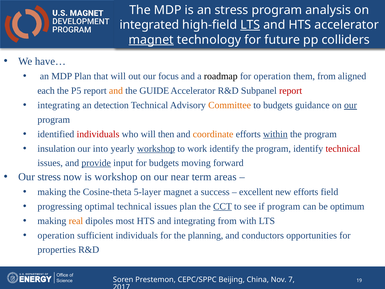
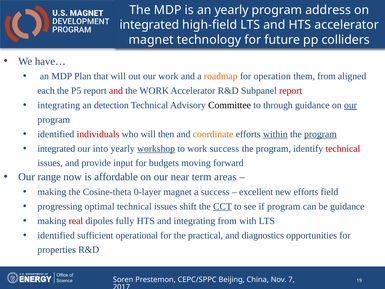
an stress: stress -> yearly (232, 10)
analysis: analysis -> address (328, 10)
LTS underline: present -> none (250, 25)
magnet underline: present -> none (151, 40)
our focus: focus -> work (168, 76)
roadmap colour: black -> orange (221, 76)
and colour: orange -> red (116, 91)
the GUIDE: GUIDE -> WORK (154, 91)
Committee colour: orange -> black (230, 105)
to budgets: budgets -> through (278, 105)
program underline: none -> present (320, 134)
insulation: insulation -> integrated (56, 148)
work identify: identify -> success (224, 148)
provide underline: present -> none (96, 163)
Our stress: stress -> range (49, 177)
is workshop: workshop -> affordable (116, 177)
5-layer: 5-layer -> 0-layer (147, 192)
issues plan: plan -> shift (188, 206)
be optimum: optimum -> guidance (347, 206)
real colour: orange -> red (76, 221)
most: most -> fully (125, 221)
operation: operation -> identified (56, 235)
sufficient individuals: individuals -> operational (137, 235)
planning: planning -> practical (206, 235)
conductors: conductors -> diagnostics (263, 235)
